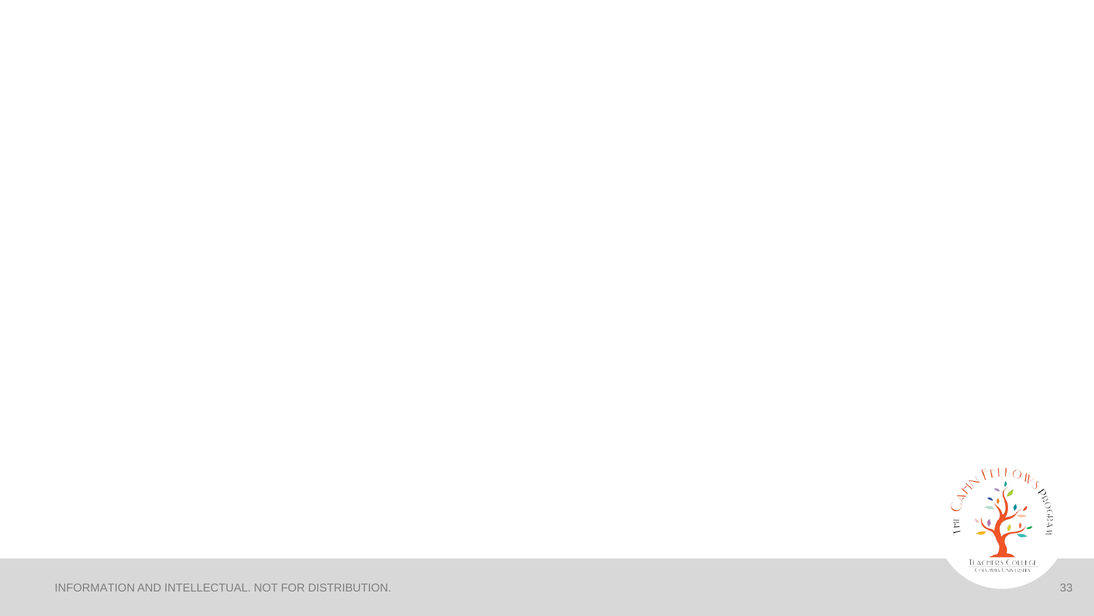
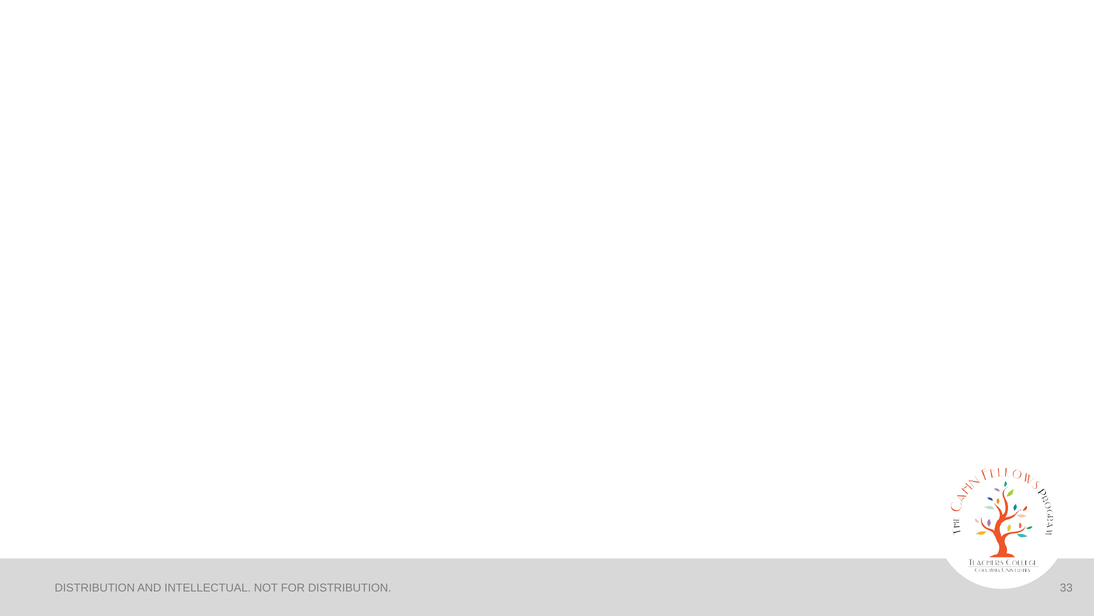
INFORMATION: INFORMATION -> DISTRIBUTION (95, 588)
